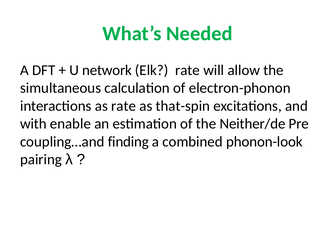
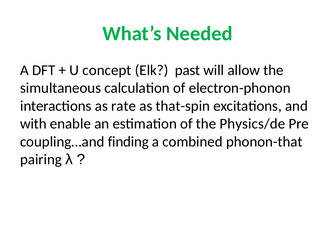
network: network -> concept (107, 70)
Elk rate: rate -> past (188, 70)
Neither/de: Neither/de -> Physics/de (252, 124)
phonon-look: phonon-look -> phonon-that (264, 142)
